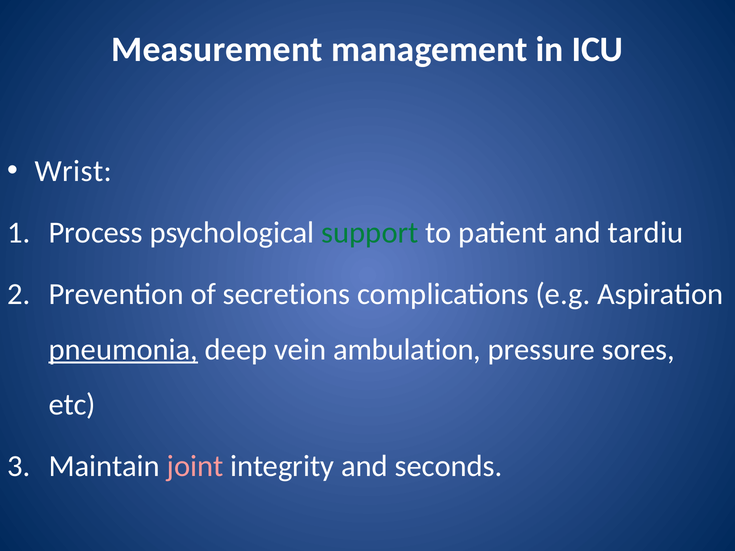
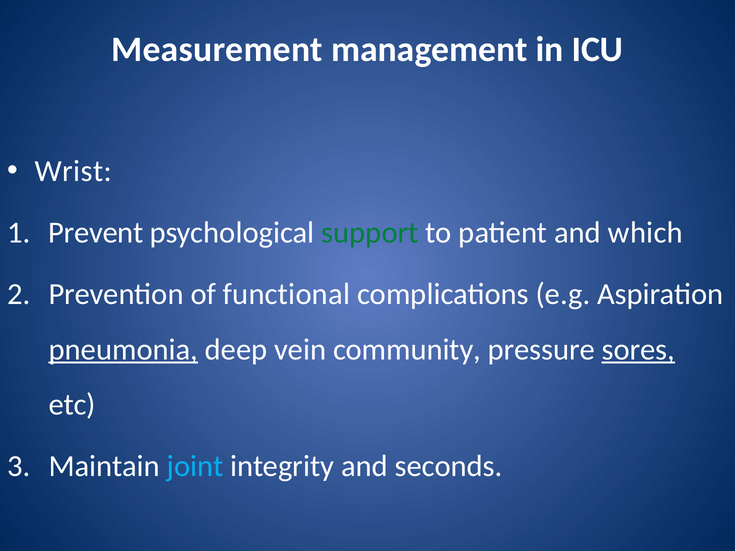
Process: Process -> Prevent (96, 233)
tardiu: tardiu -> which (645, 233)
secretions: secretions -> functional (286, 295)
ambulation: ambulation -> community (407, 350)
sores underline: none -> present (638, 350)
joint colour: pink -> light blue (195, 466)
